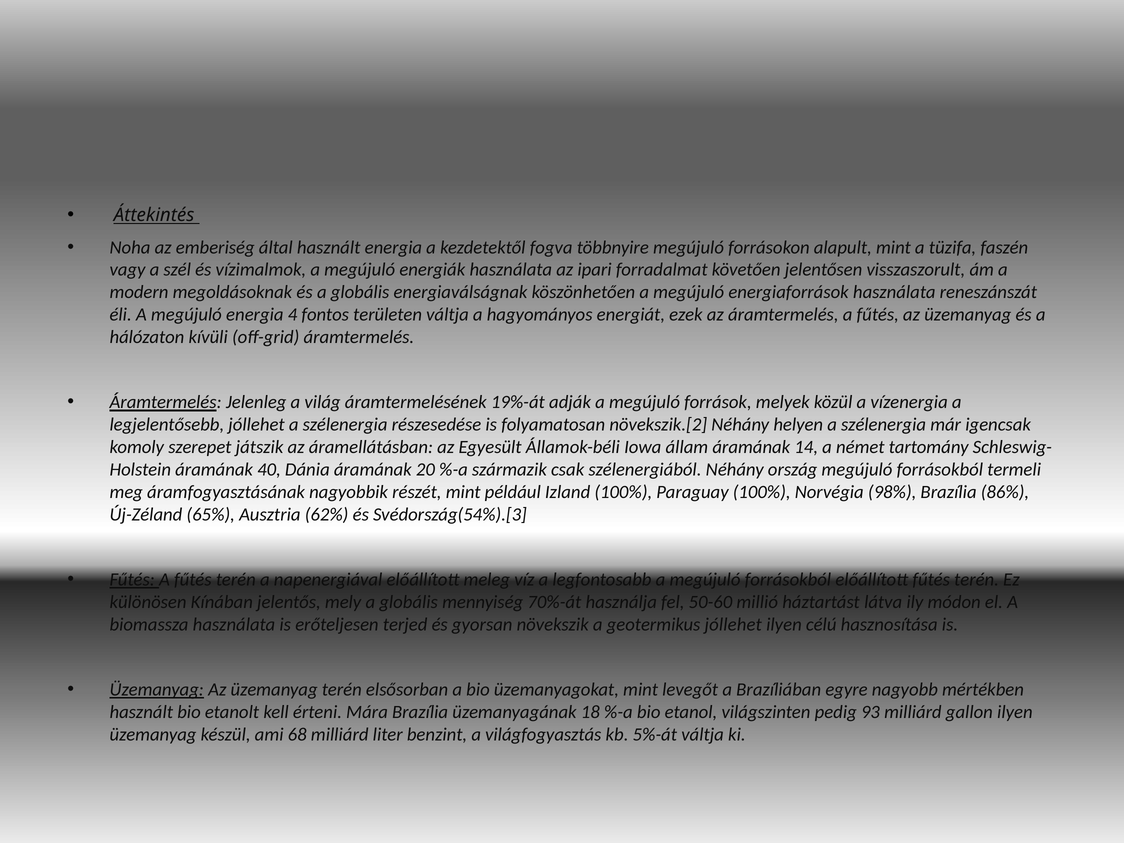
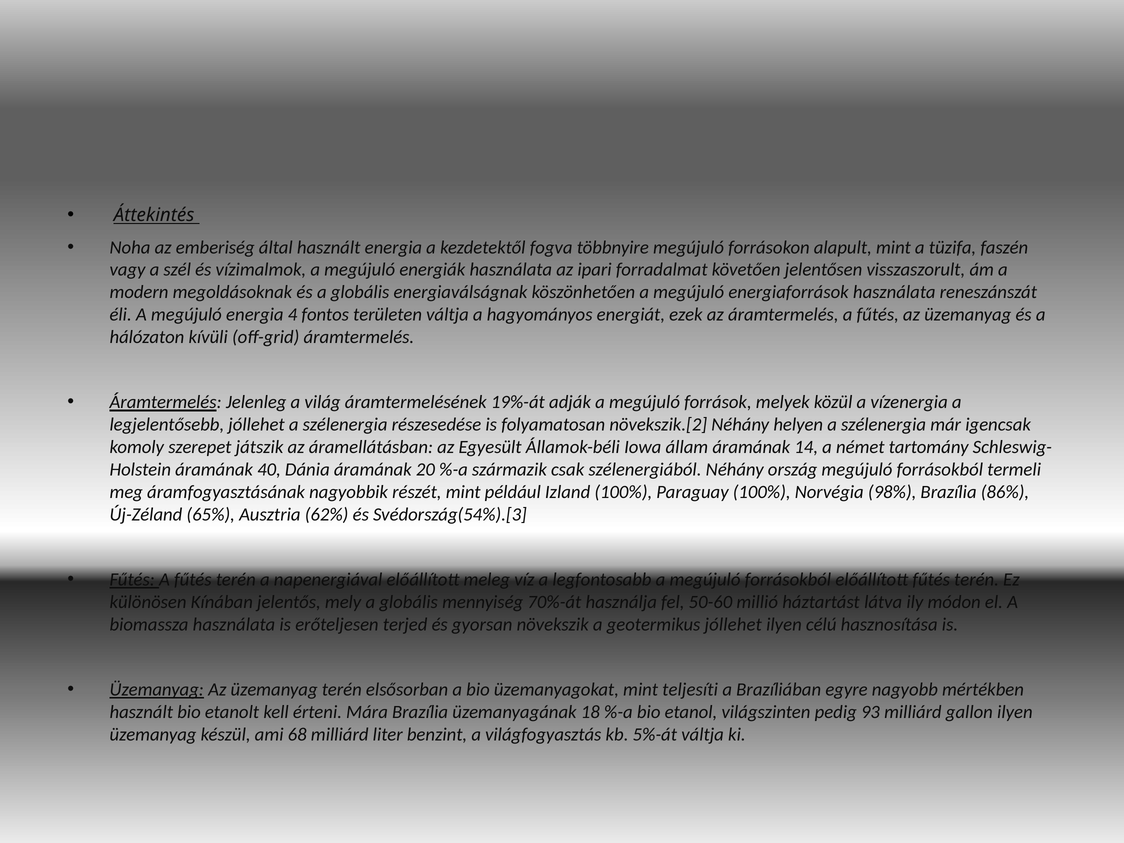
levegőt: levegőt -> teljesíti (690, 690)
